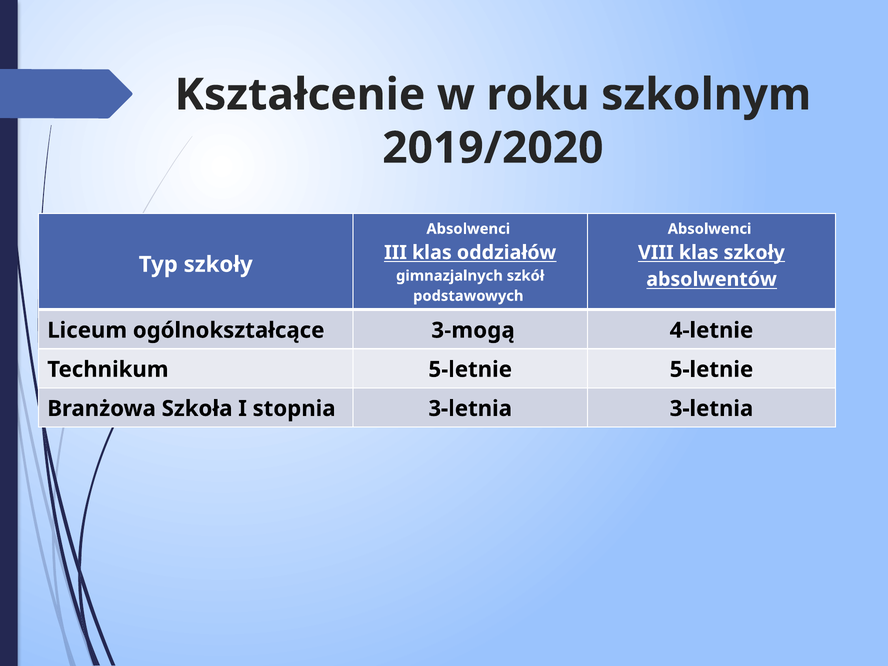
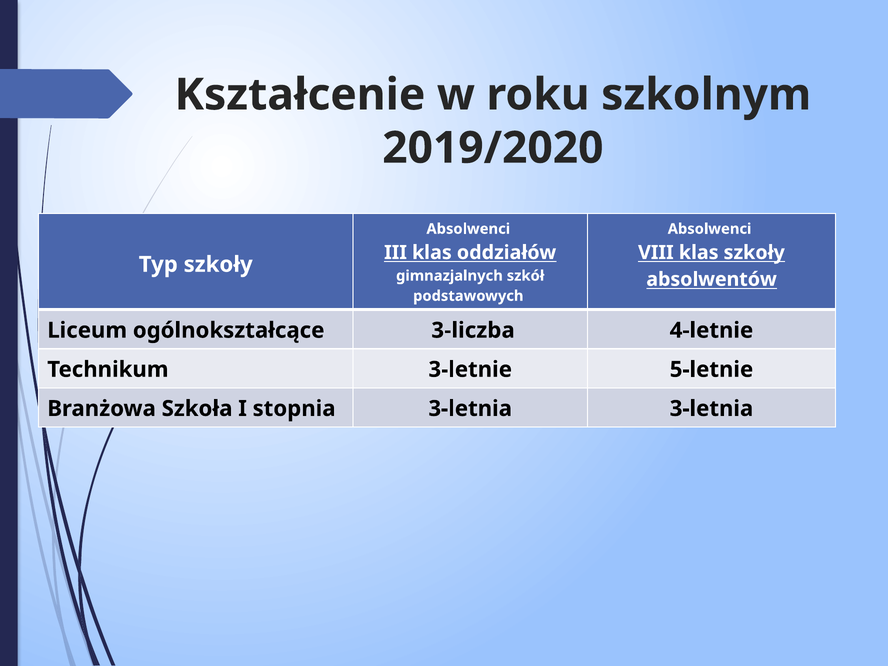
3-mogą: 3-mogą -> 3-liczba (473, 330)
Technikum 5-letnie: 5-letnie -> 3-letnie (470, 370)
